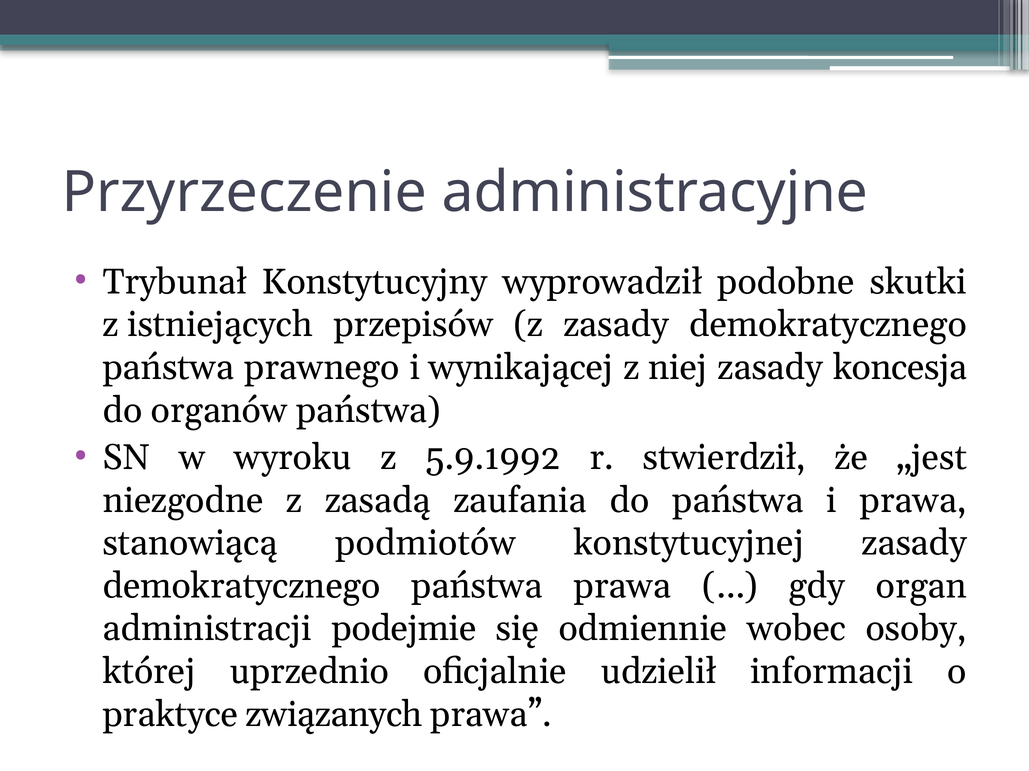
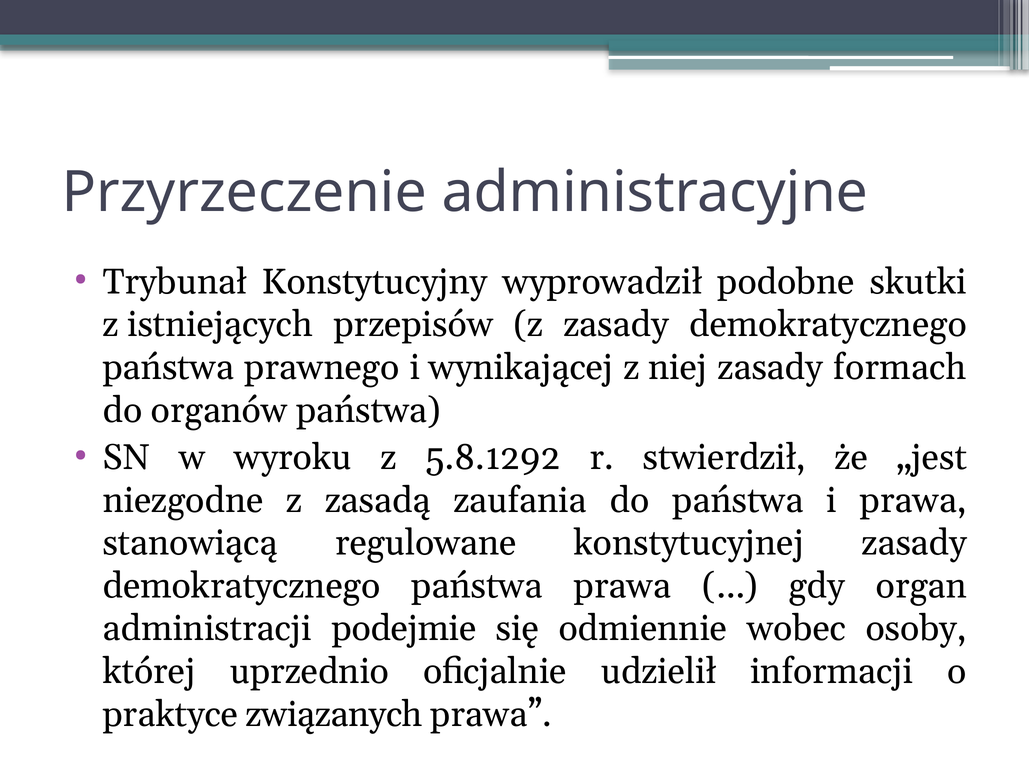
koncesja: koncesja -> formach (900, 368)
5.9.1992: 5.9.1992 -> 5.8.1292 (493, 458)
podmiotów: podmiotów -> regulowane (426, 544)
